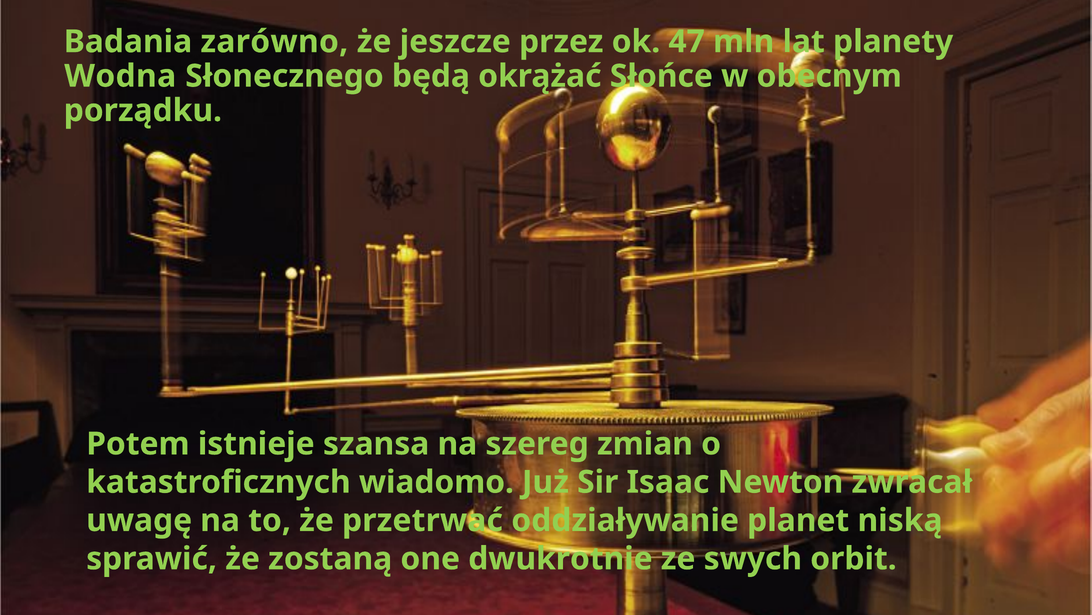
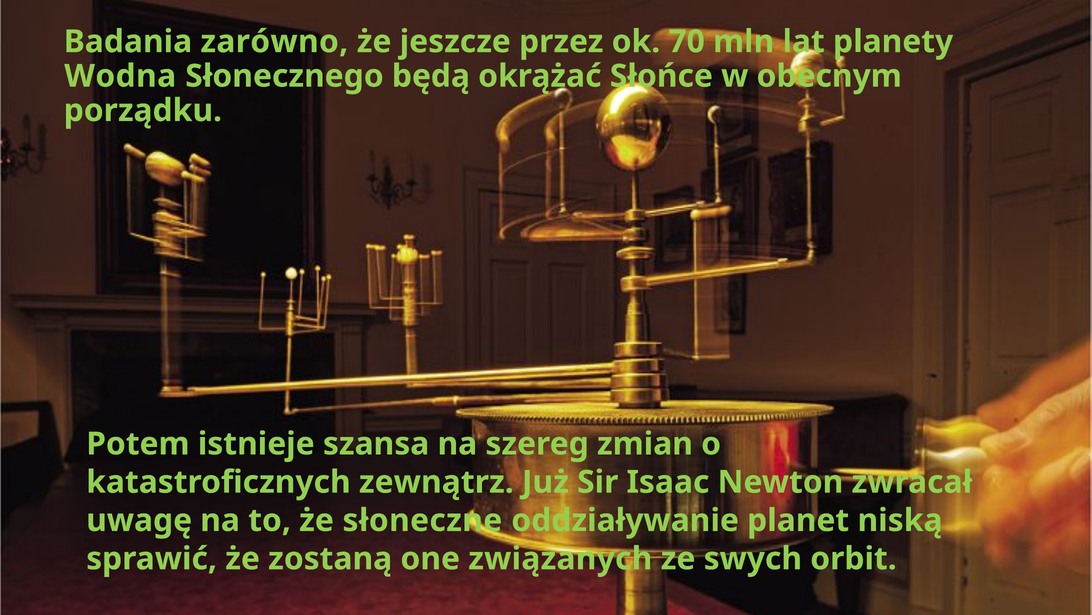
47: 47 -> 70 (687, 42)
wiadomo: wiadomo -> zewnątrz (436, 482)
przetrwać: przetrwać -> słoneczne (422, 520)
dwukrotnie: dwukrotnie -> związanych (560, 558)
